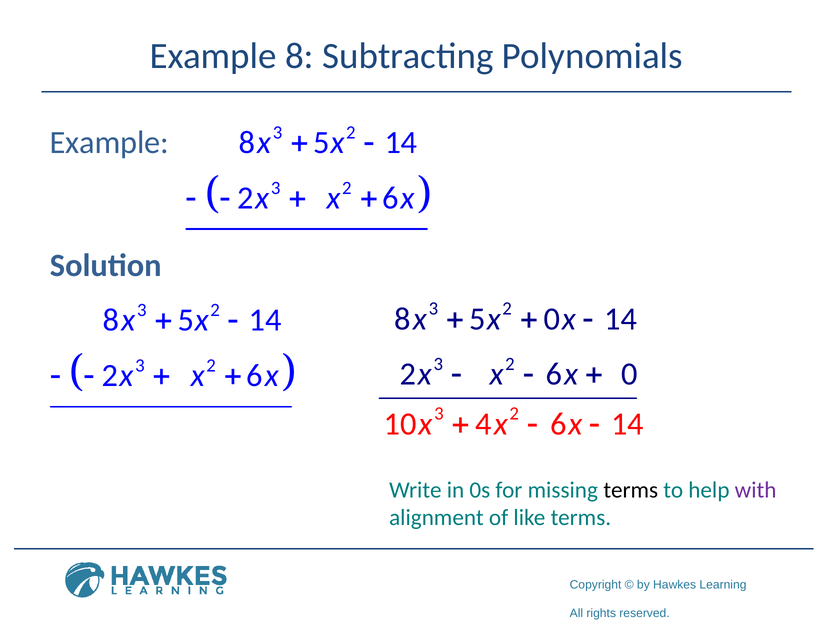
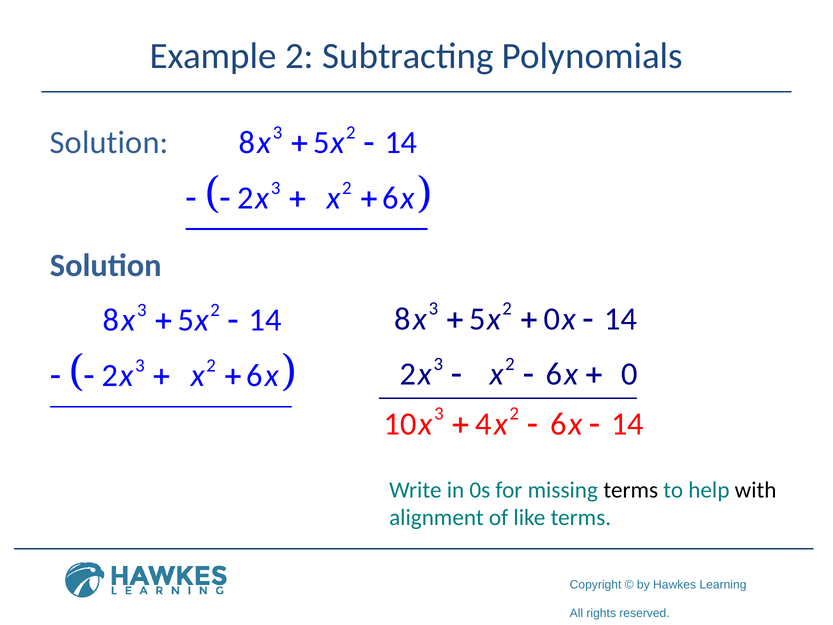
Example 8: 8 -> 2 (299, 56)
Example: Example -> Solution (109, 142)
with colour: purple -> black (756, 490)
